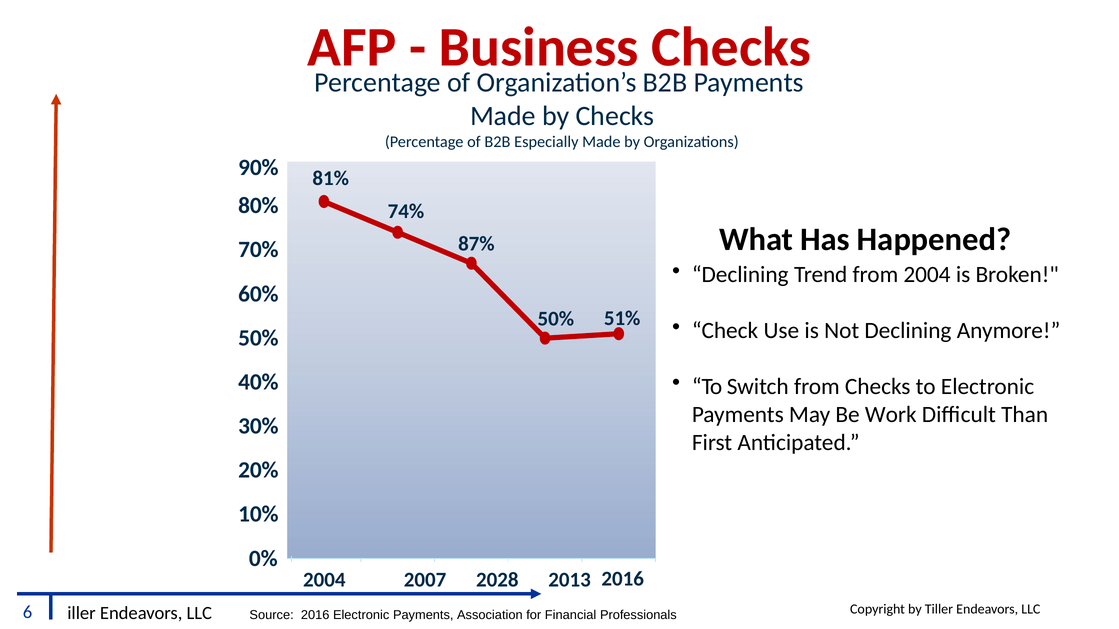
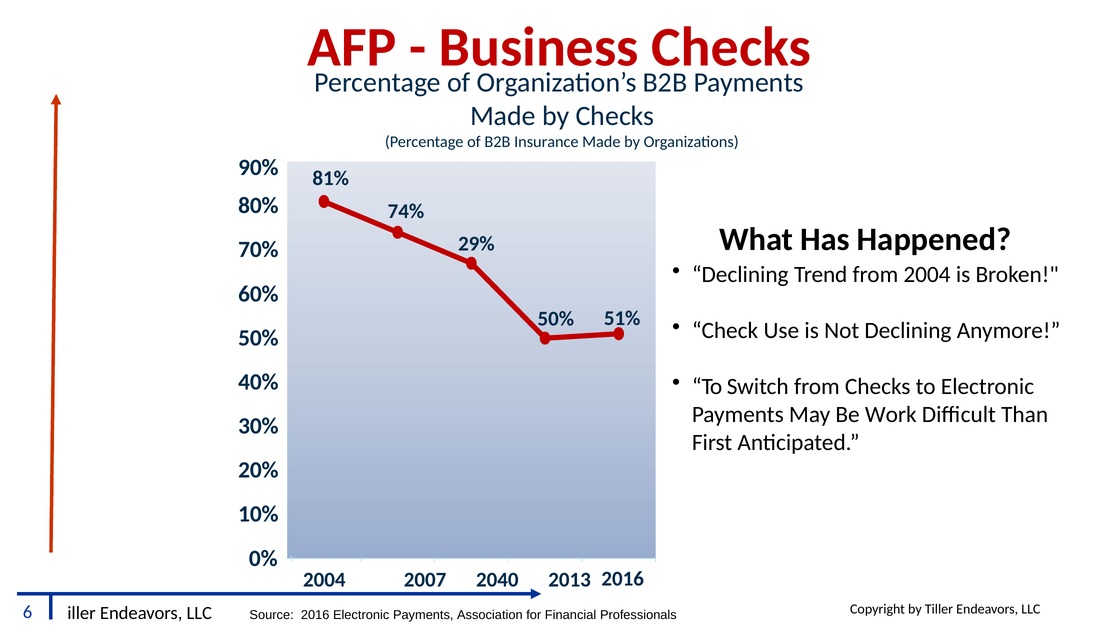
Especially: Especially -> Insurance (546, 142)
87%: 87% -> 29% (476, 244)
2028: 2028 -> 2040 (497, 580)
